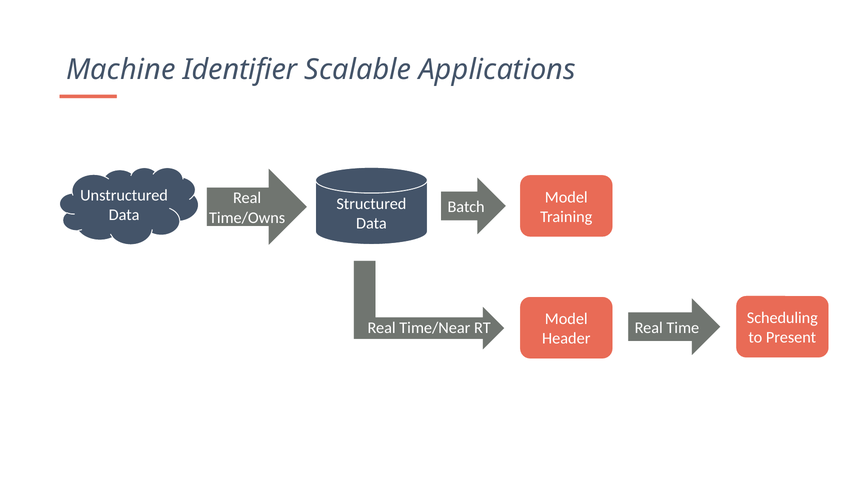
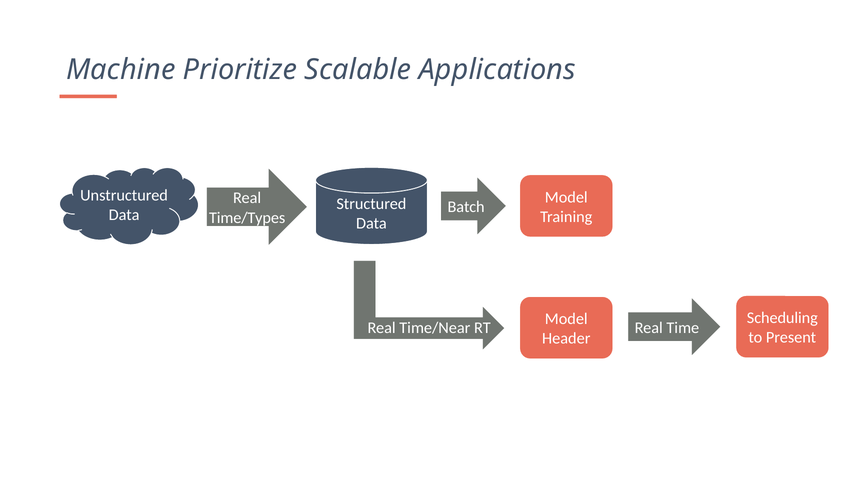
Identifier: Identifier -> Prioritize (240, 70)
Time/Owns: Time/Owns -> Time/Types (247, 218)
